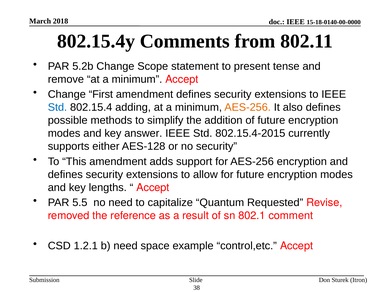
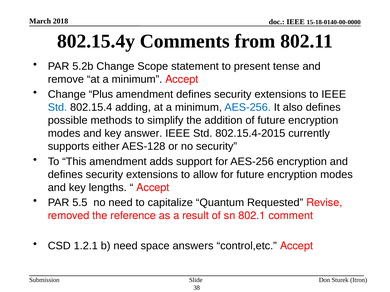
First: First -> Plus (101, 95)
AES-256 colour: orange -> blue (248, 108)
example: example -> answers (193, 246)
